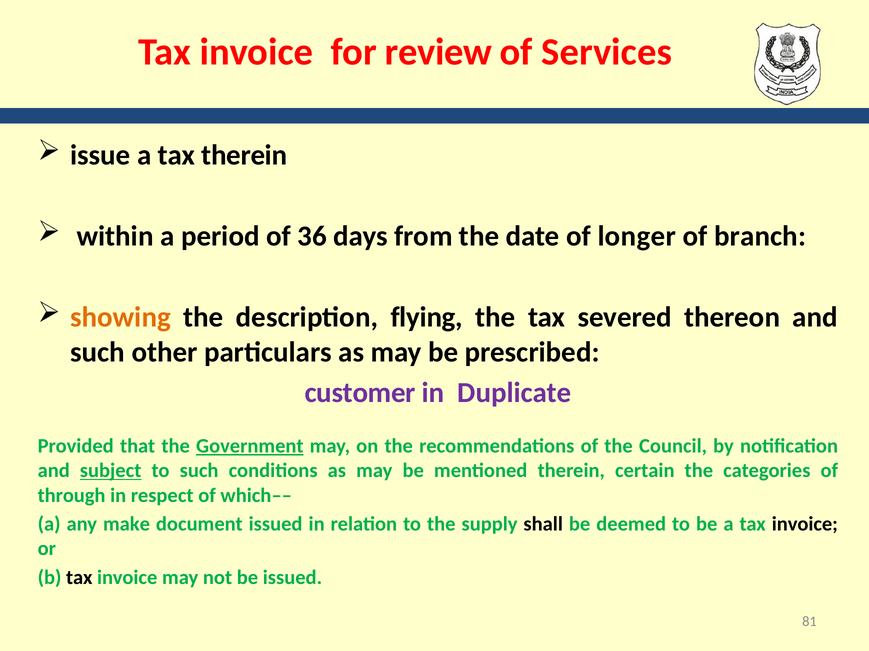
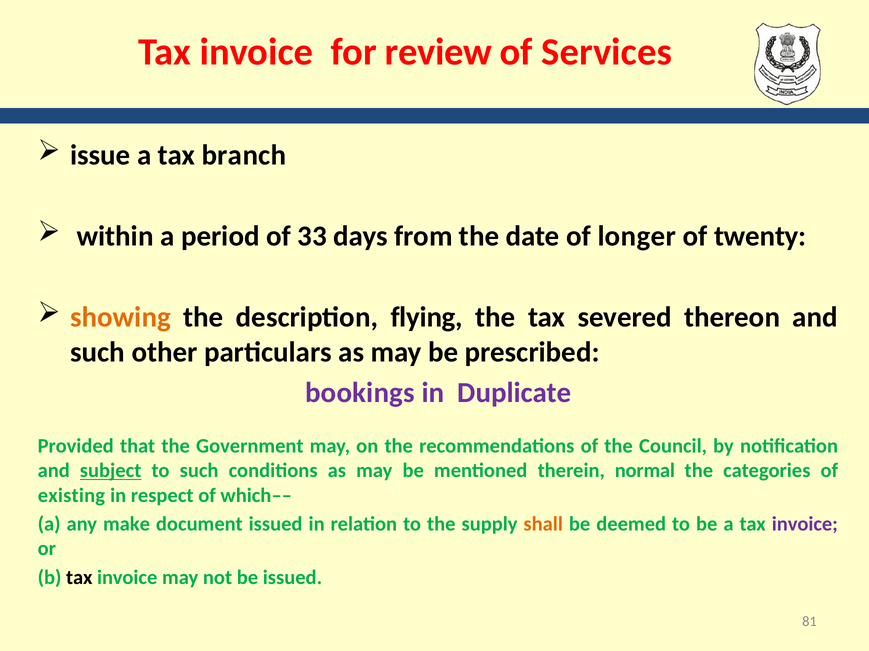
tax therein: therein -> branch (244, 156)
36: 36 -> 33 (312, 237)
branch: branch -> twenty (760, 237)
customer: customer -> bookings (360, 393)
Government underline: present -> none (250, 447)
certain: certain -> normal (645, 471)
through: through -> existing (71, 496)
shall colour: black -> orange (543, 525)
invoice colour: black -> purple (805, 525)
